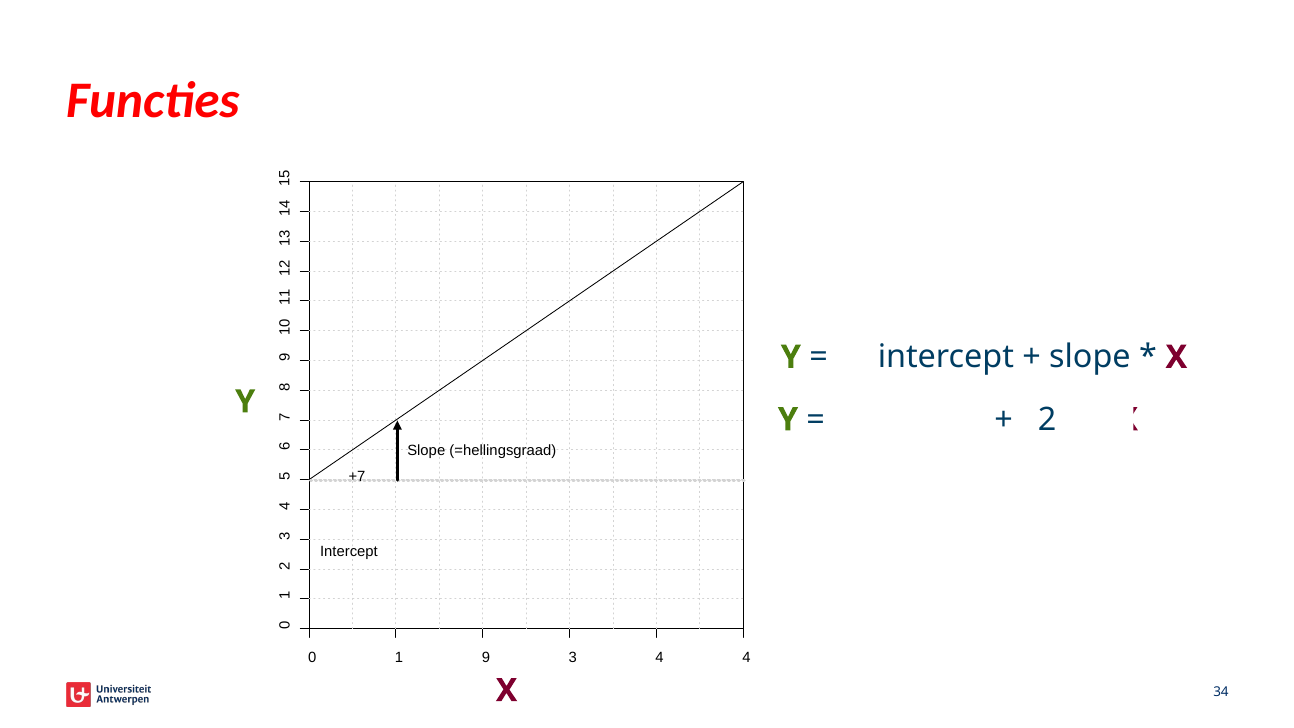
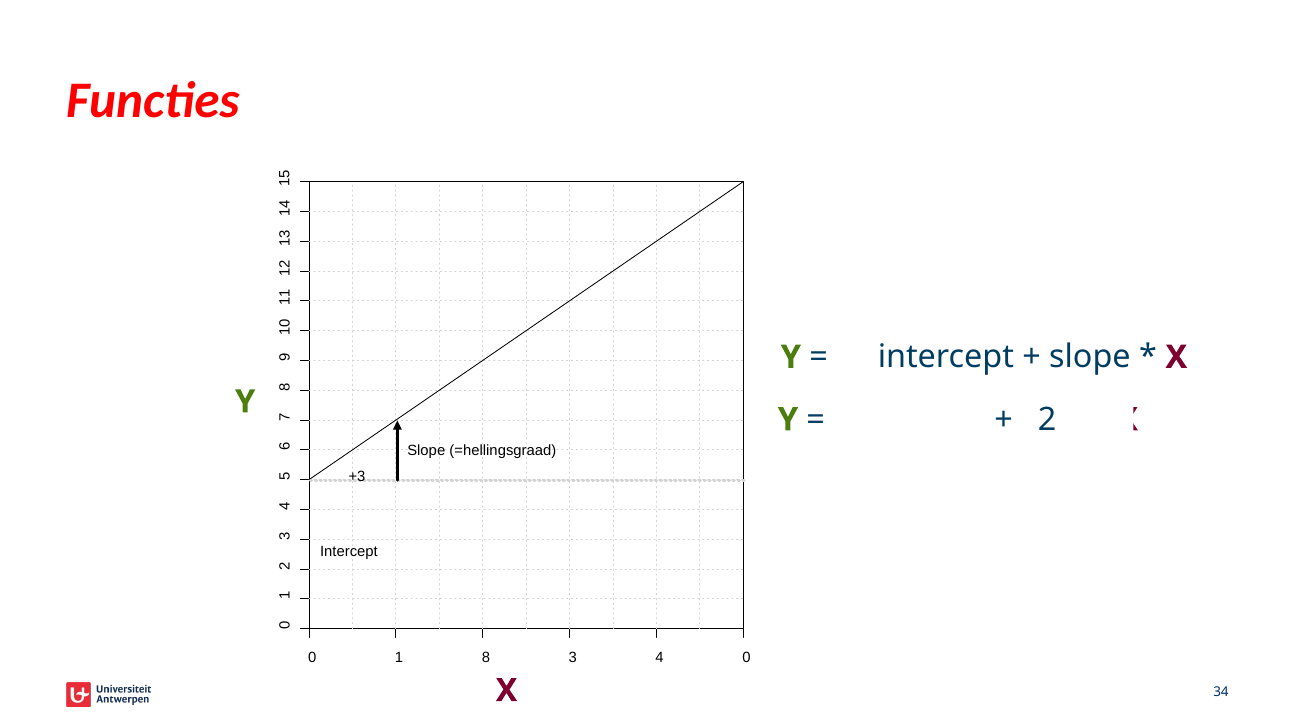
+7: +7 -> +3 (357, 476)
1 9: 9 -> 8 (486, 657)
4 4: 4 -> 0 (746, 657)
